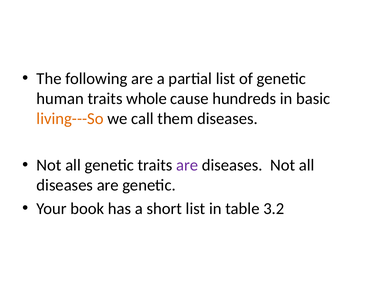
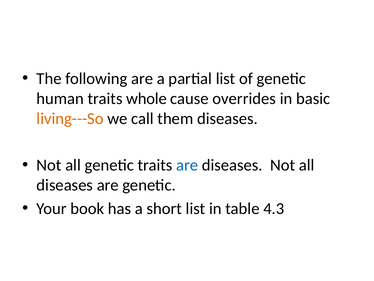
hundreds: hundreds -> overrides (244, 98)
are colour: purple -> blue (187, 165)
3.2: 3.2 -> 4.3 (274, 208)
